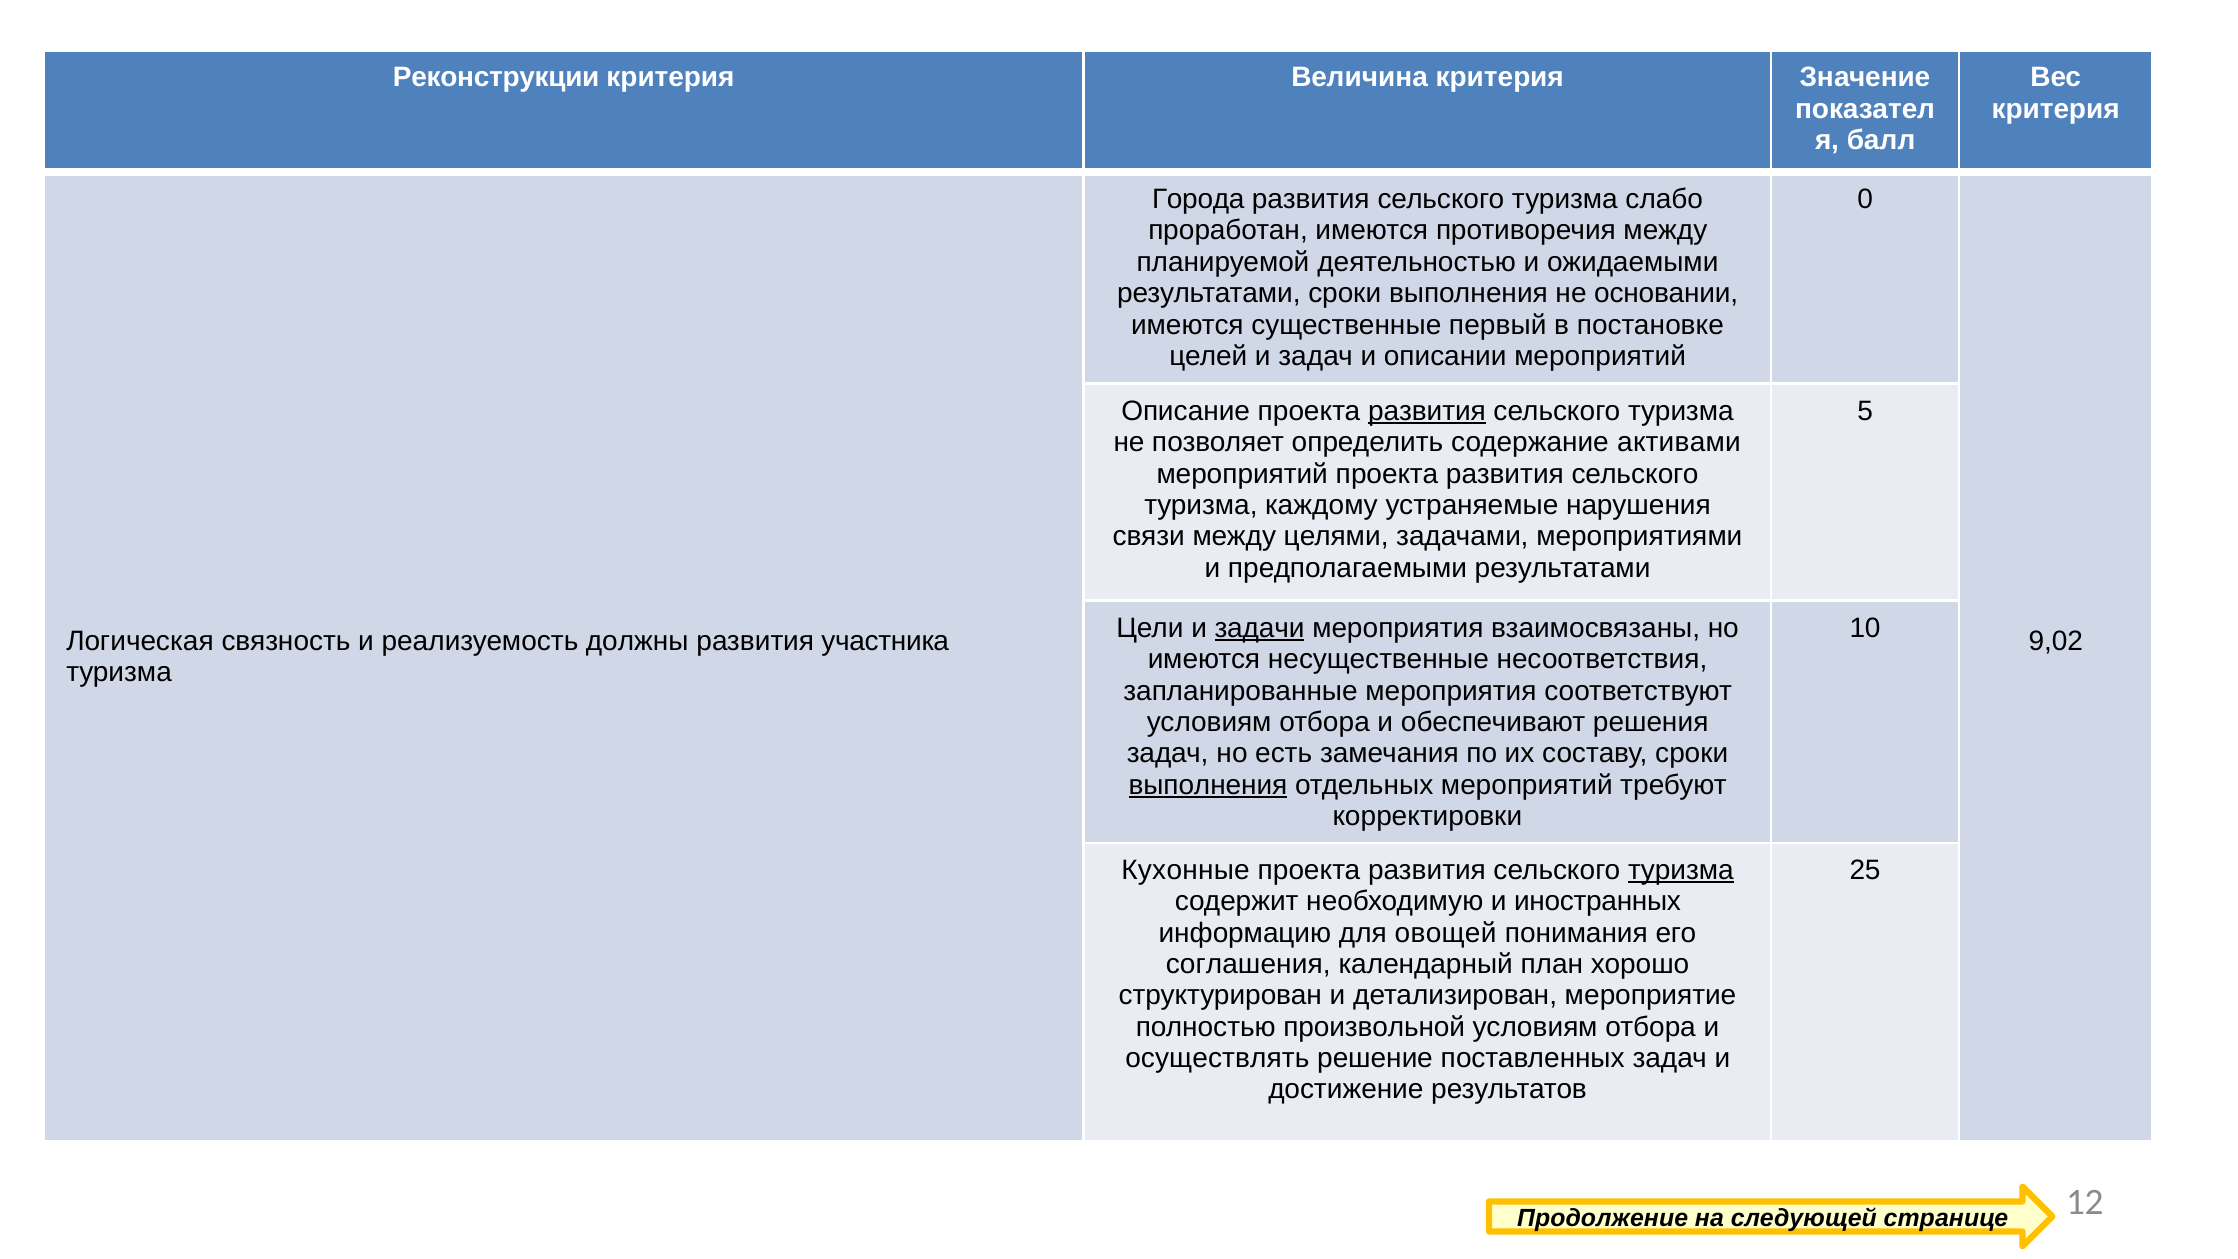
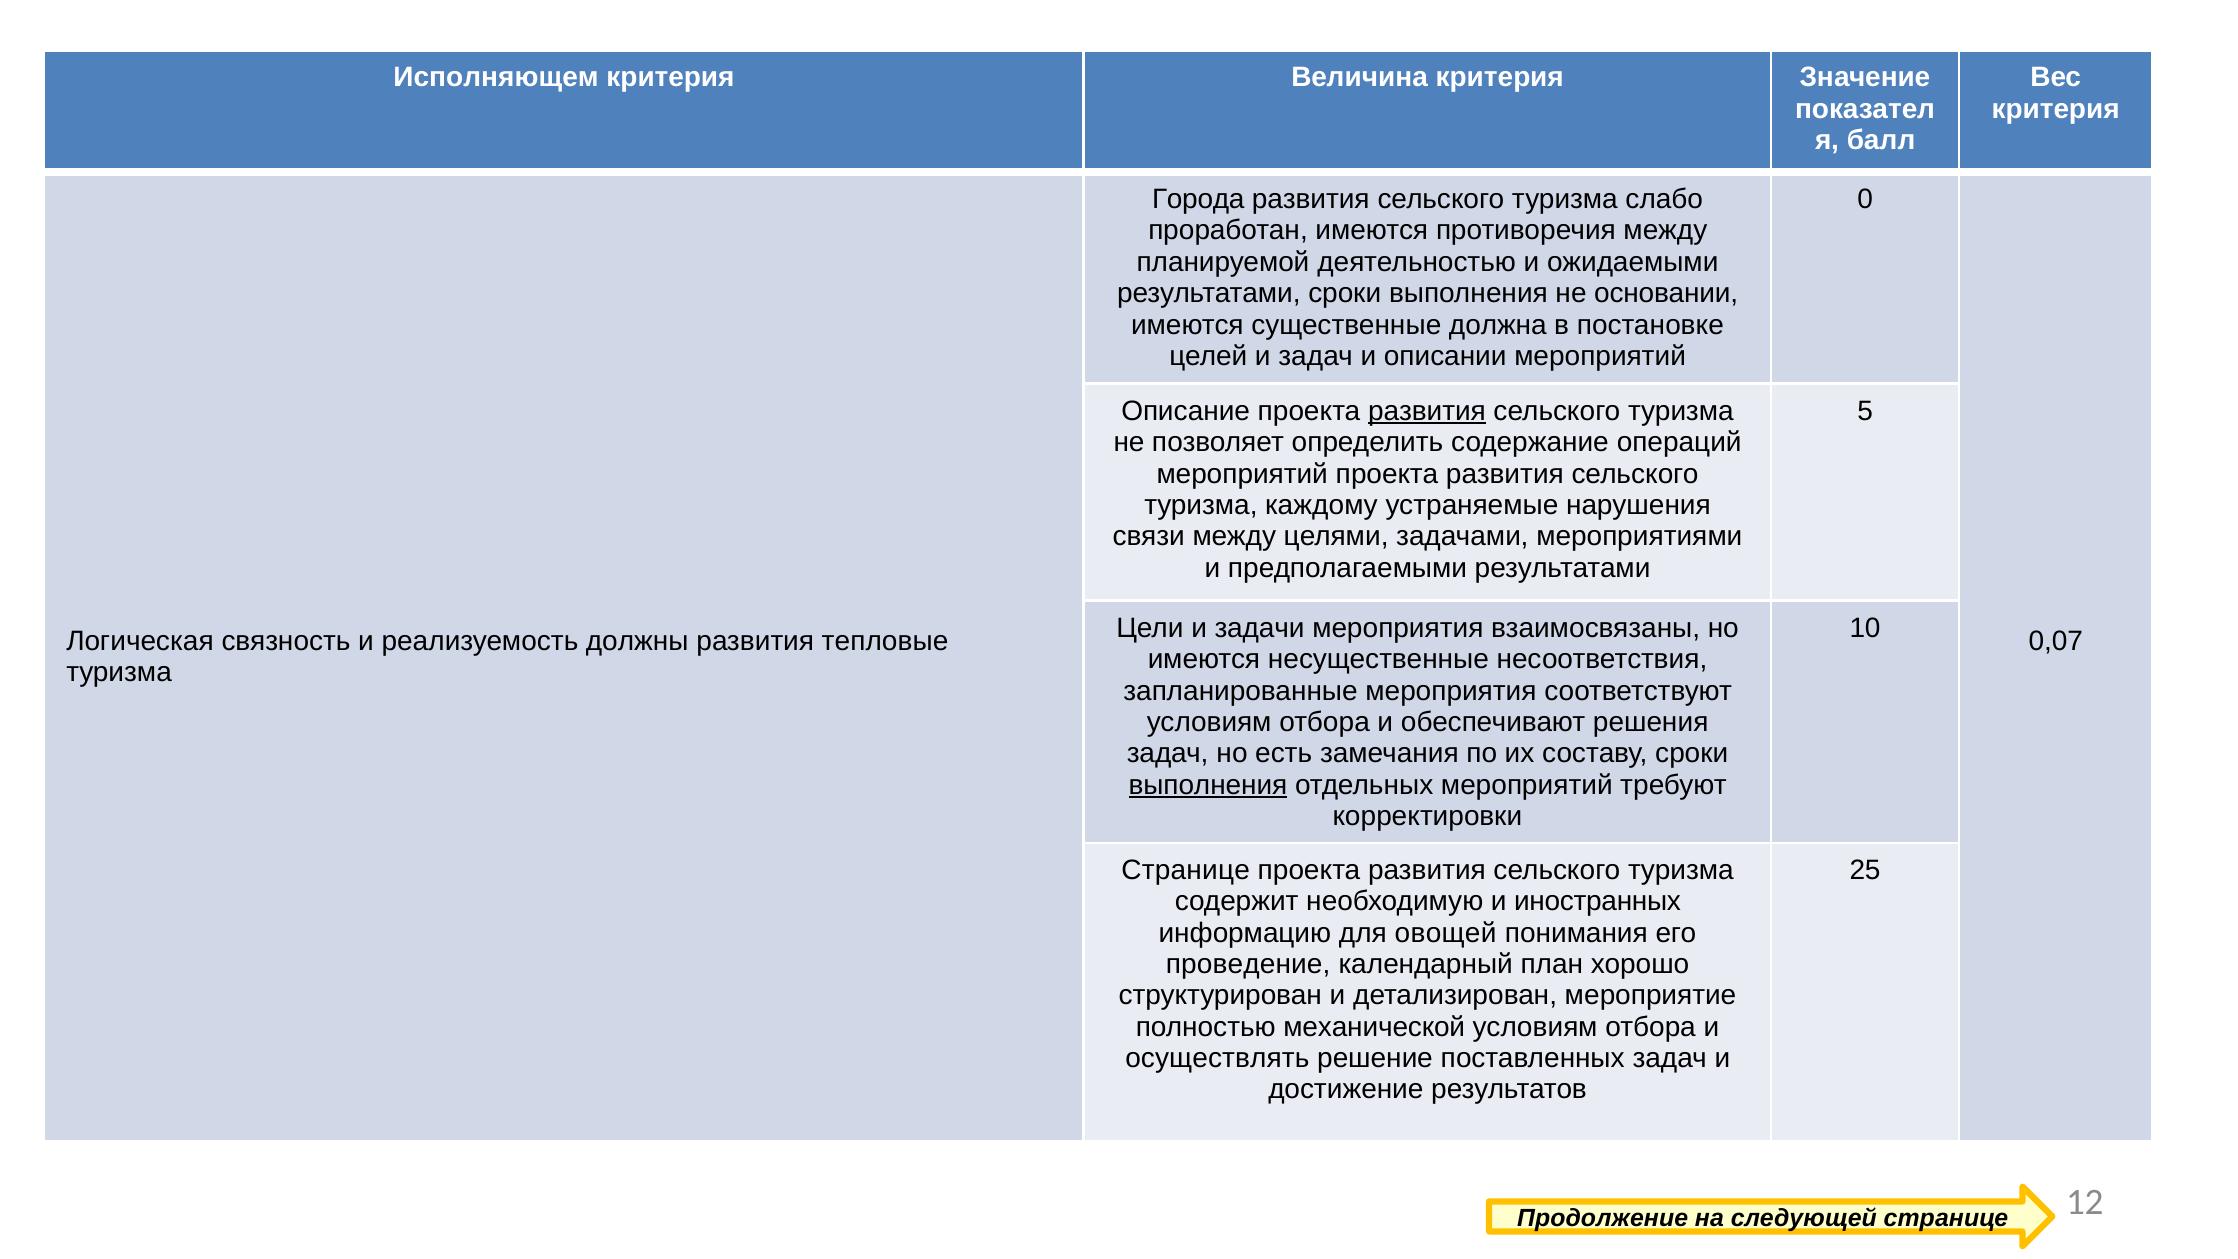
Реконструкции: Реконструкции -> Исполняющем (496, 78)
первый: первый -> должна (1498, 325)
активами: активами -> операций (1679, 442)
задачи underline: present -> none (1260, 628)
участника: участника -> тепловые (885, 641)
9,02: 9,02 -> 0,07 (2056, 641)
Кухонные: Кухонные -> Странице (1186, 870)
туризма underline: present -> none (1681, 870)
соглашения: соглашения -> проведение (1248, 964)
произвольной: произвольной -> механической (1374, 1027)
